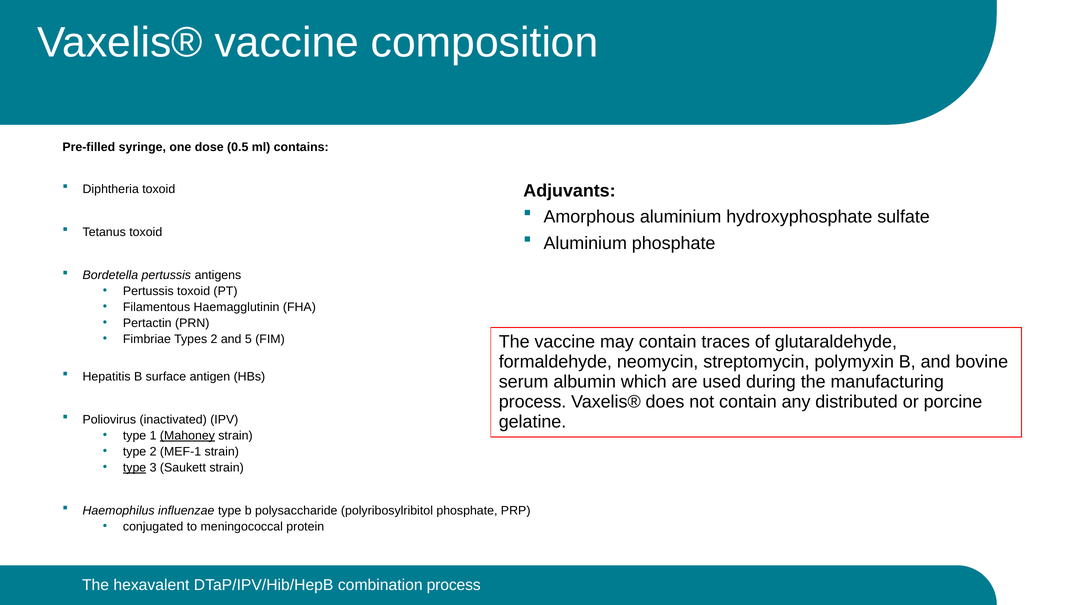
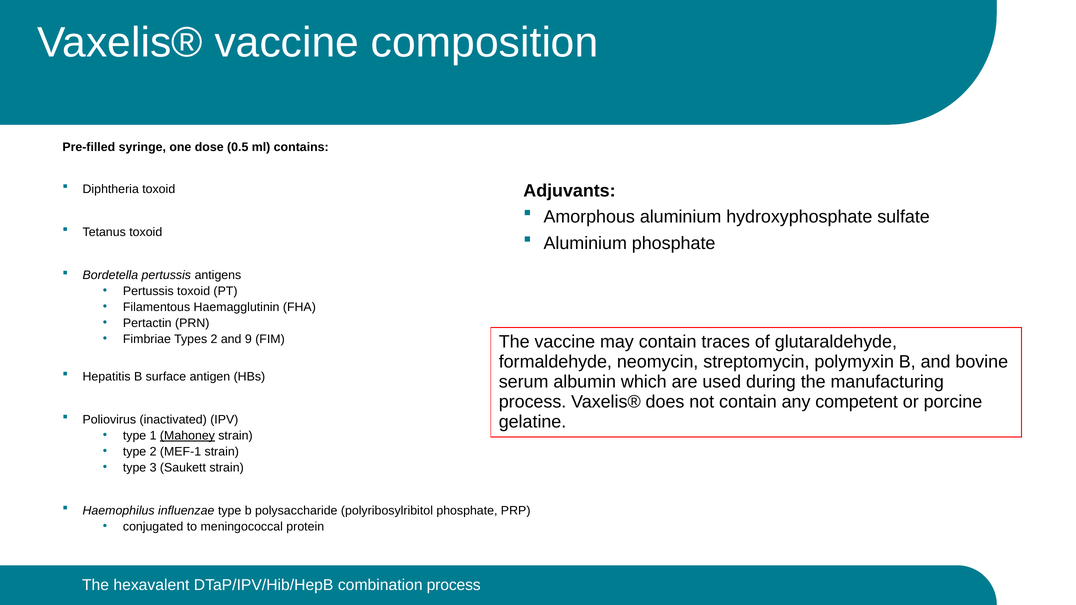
5: 5 -> 9 (248, 339)
distributed: distributed -> competent (857, 402)
type underline: present -> none (135, 468)
